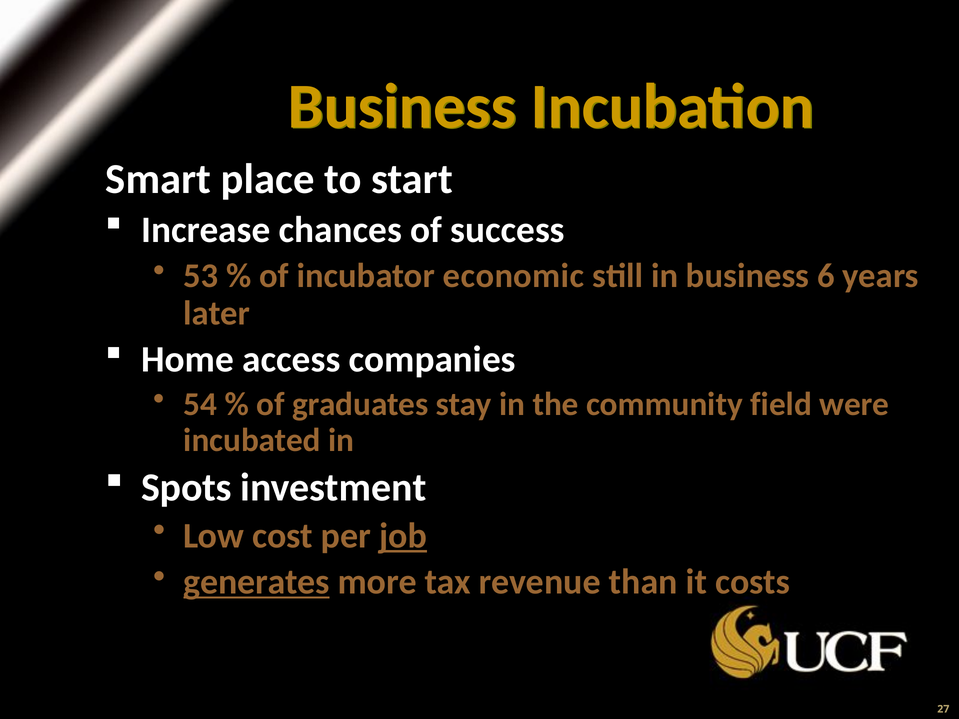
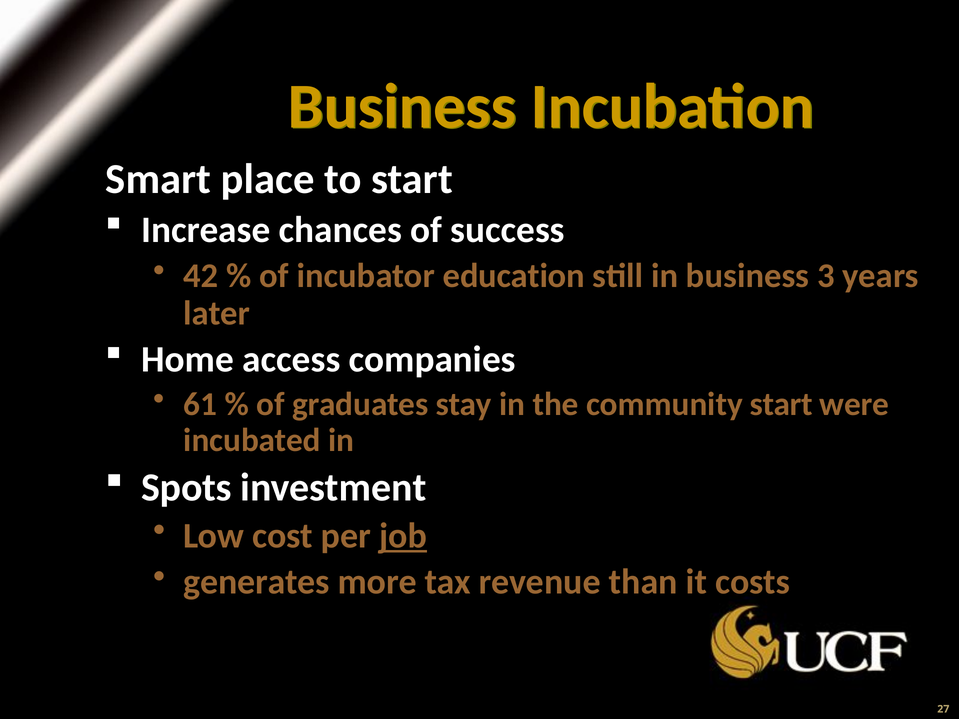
53: 53 -> 42 (201, 276)
economic: economic -> education (514, 276)
6: 6 -> 3 (826, 276)
54: 54 -> 61 (200, 404)
community field: field -> start (781, 404)
generates underline: present -> none (257, 582)
